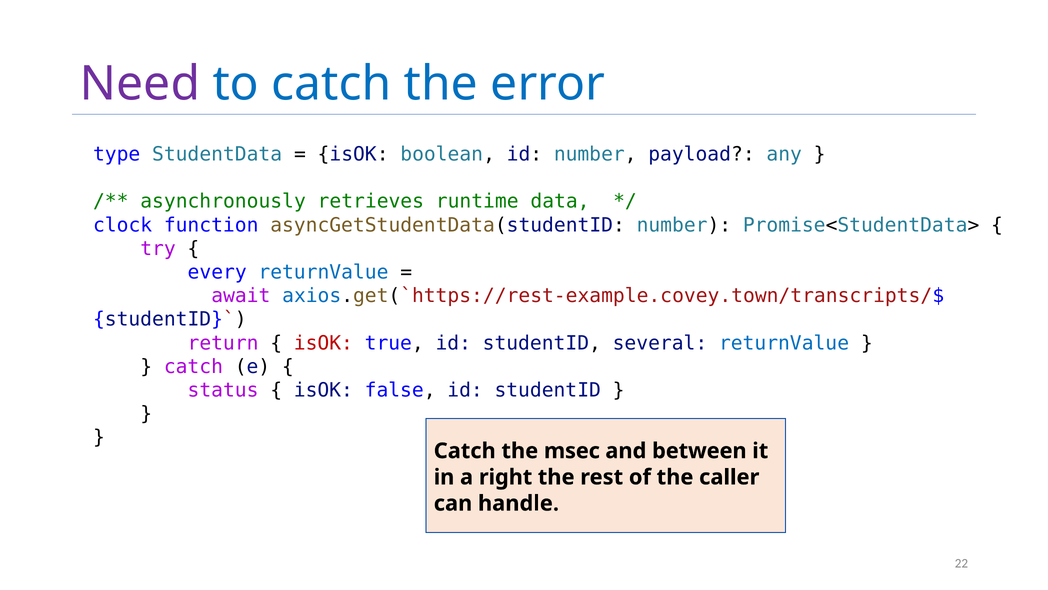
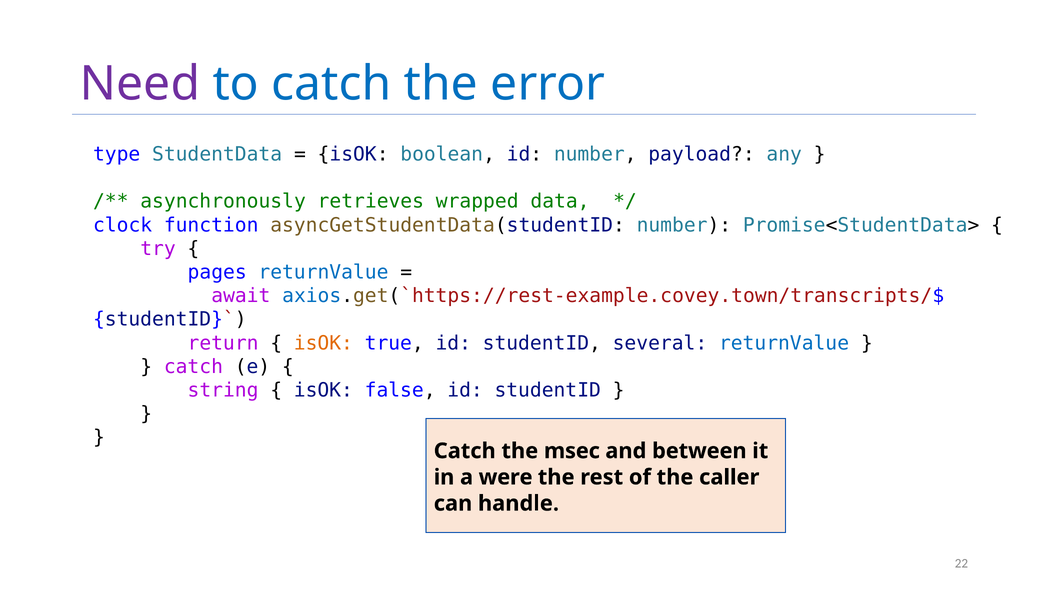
runtime: runtime -> wrapped (477, 201)
every: every -> pages (217, 272)
isOK colour: red -> orange (323, 343)
status: status -> string (223, 390)
right: right -> were (506, 477)
